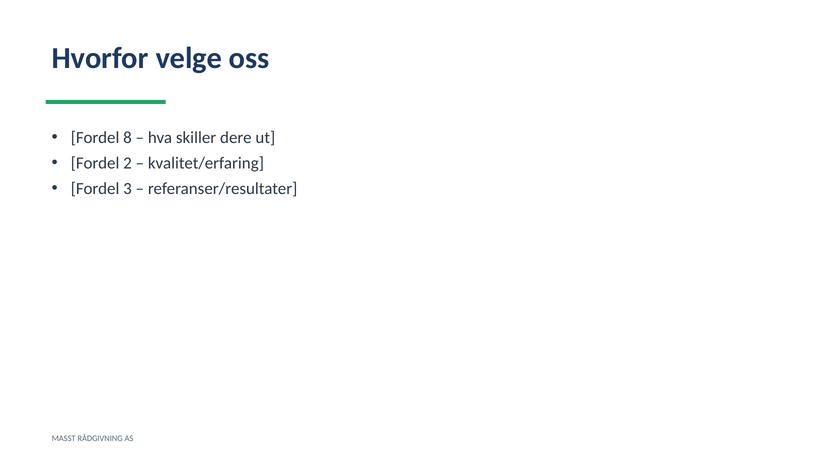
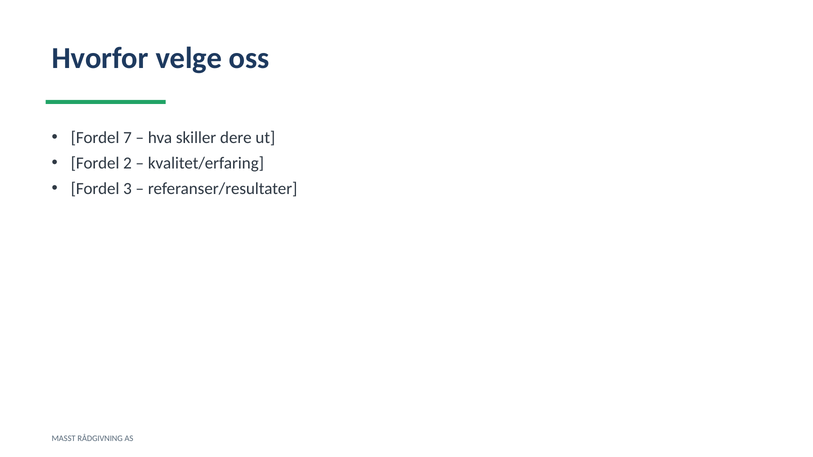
8: 8 -> 7 (127, 138)
